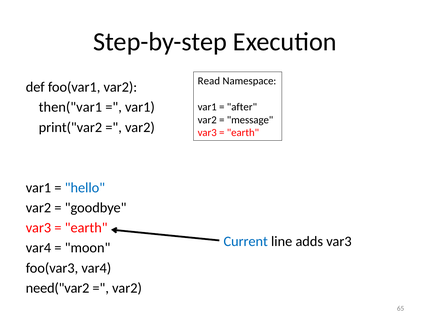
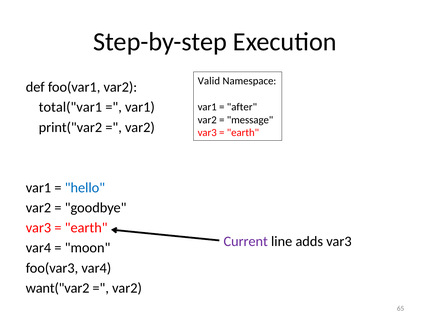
Read: Read -> Valid (209, 81)
then("var1: then("var1 -> total("var1 (70, 107)
Current colour: blue -> purple (246, 241)
need("var2: need("var2 -> want("var2 (58, 288)
